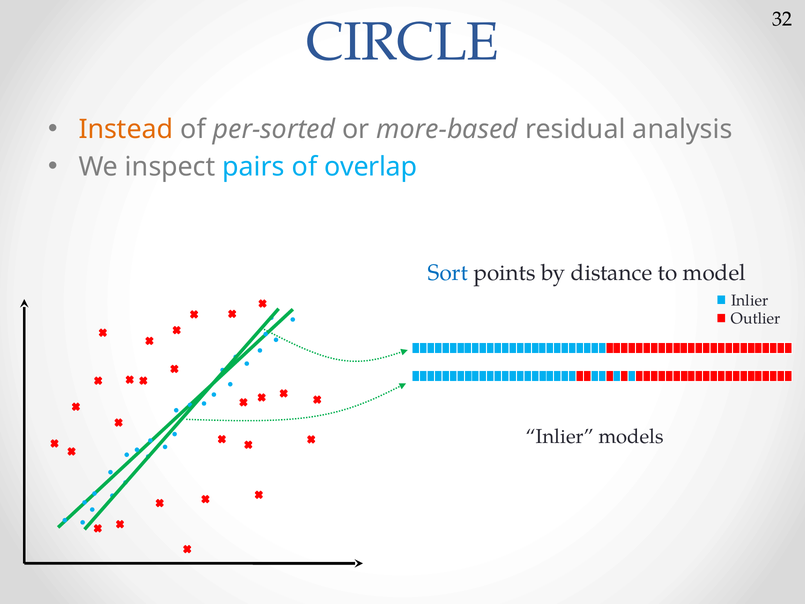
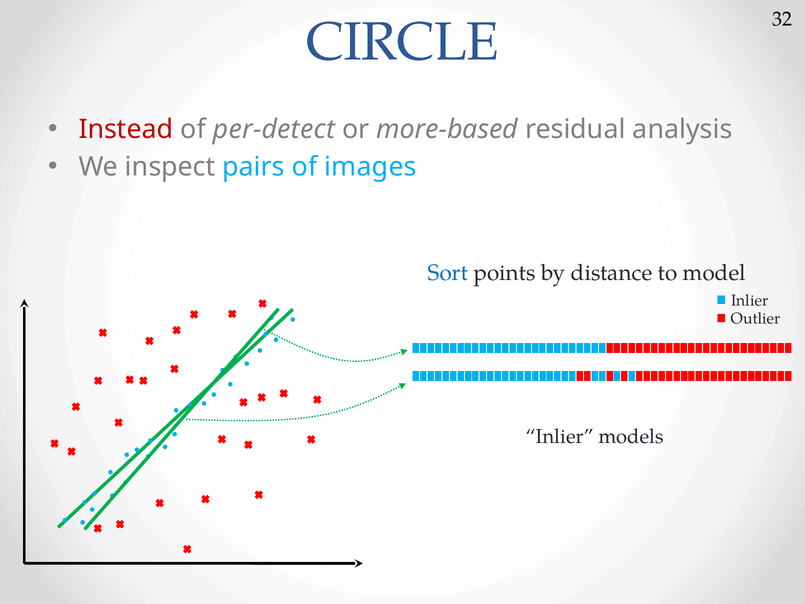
Instead colour: orange -> red (126, 129)
per-sorted: per-sorted -> per-detect (274, 129)
overlap: overlap -> images (371, 167)
